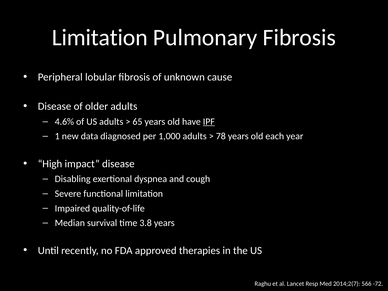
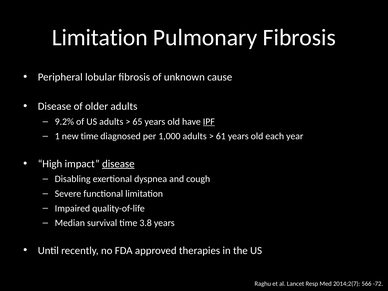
4.6%: 4.6% -> 9.2% (64, 122)
new data: data -> time (90, 136)
78: 78 -> 61 (221, 136)
disease underline: none -> present (118, 164)
